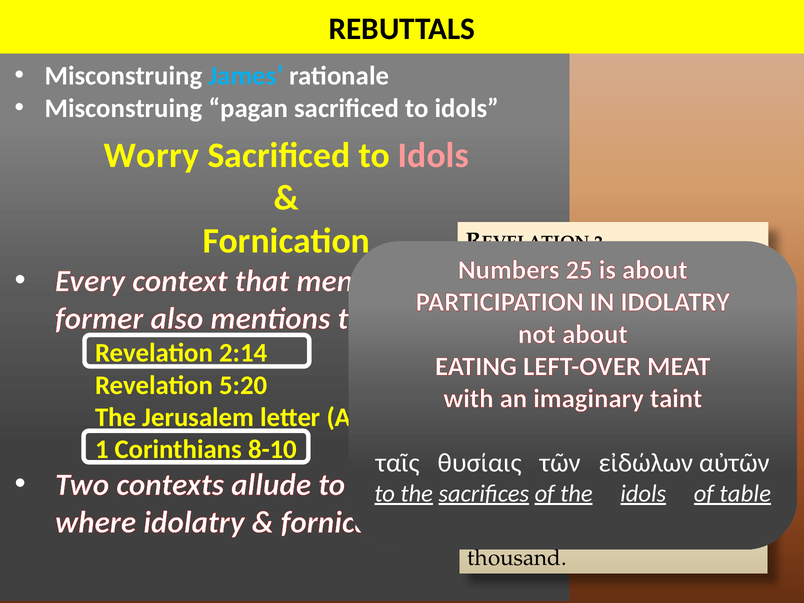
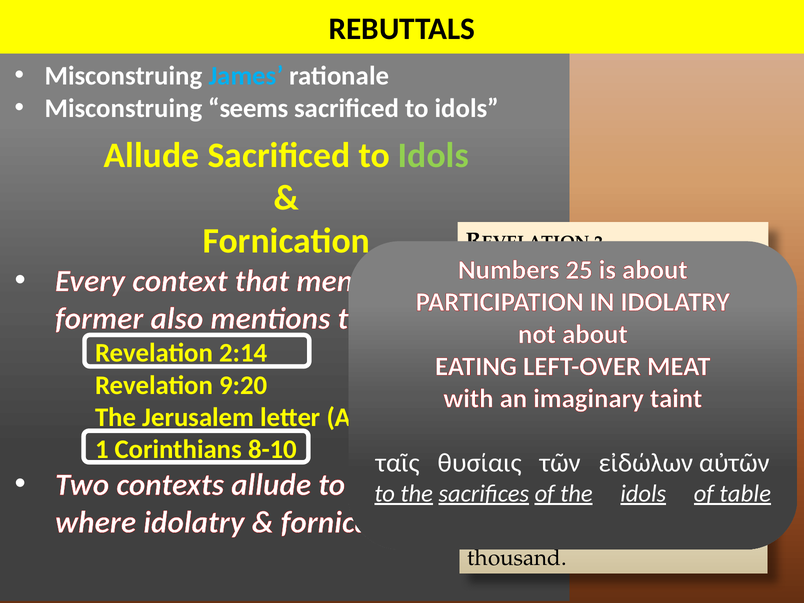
pagan: pagan -> seems (248, 108)
Worry: Worry -> Allude (152, 155)
Idols colour: pink -> light green (433, 155)
5:20: 5:20 -> 9:20 (243, 385)
